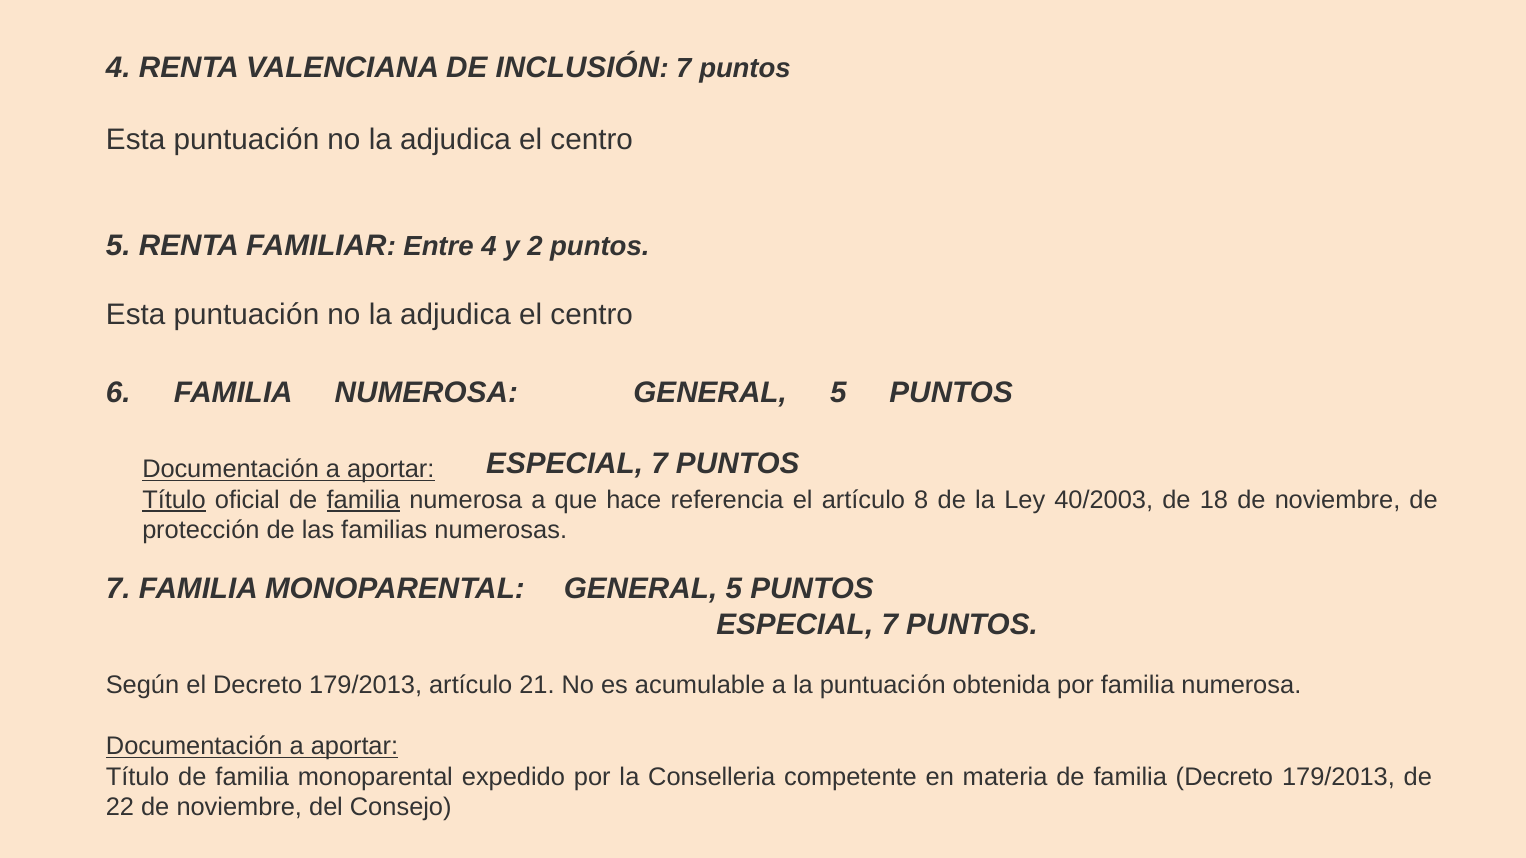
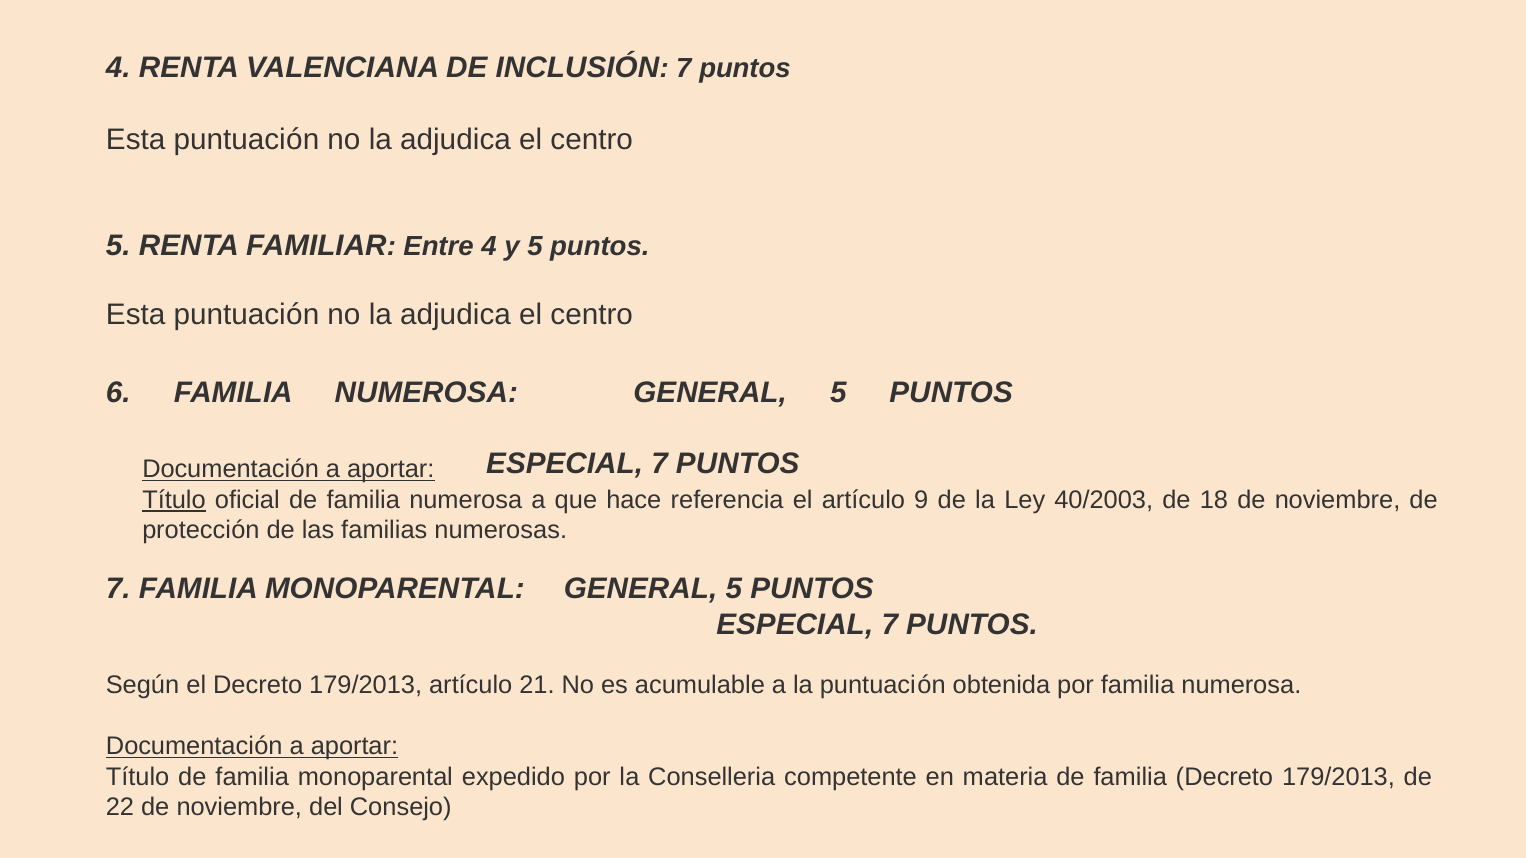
y 2: 2 -> 5 (535, 247)
familia underline: present -> none (363, 500)
8: 8 -> 9 (921, 500)
